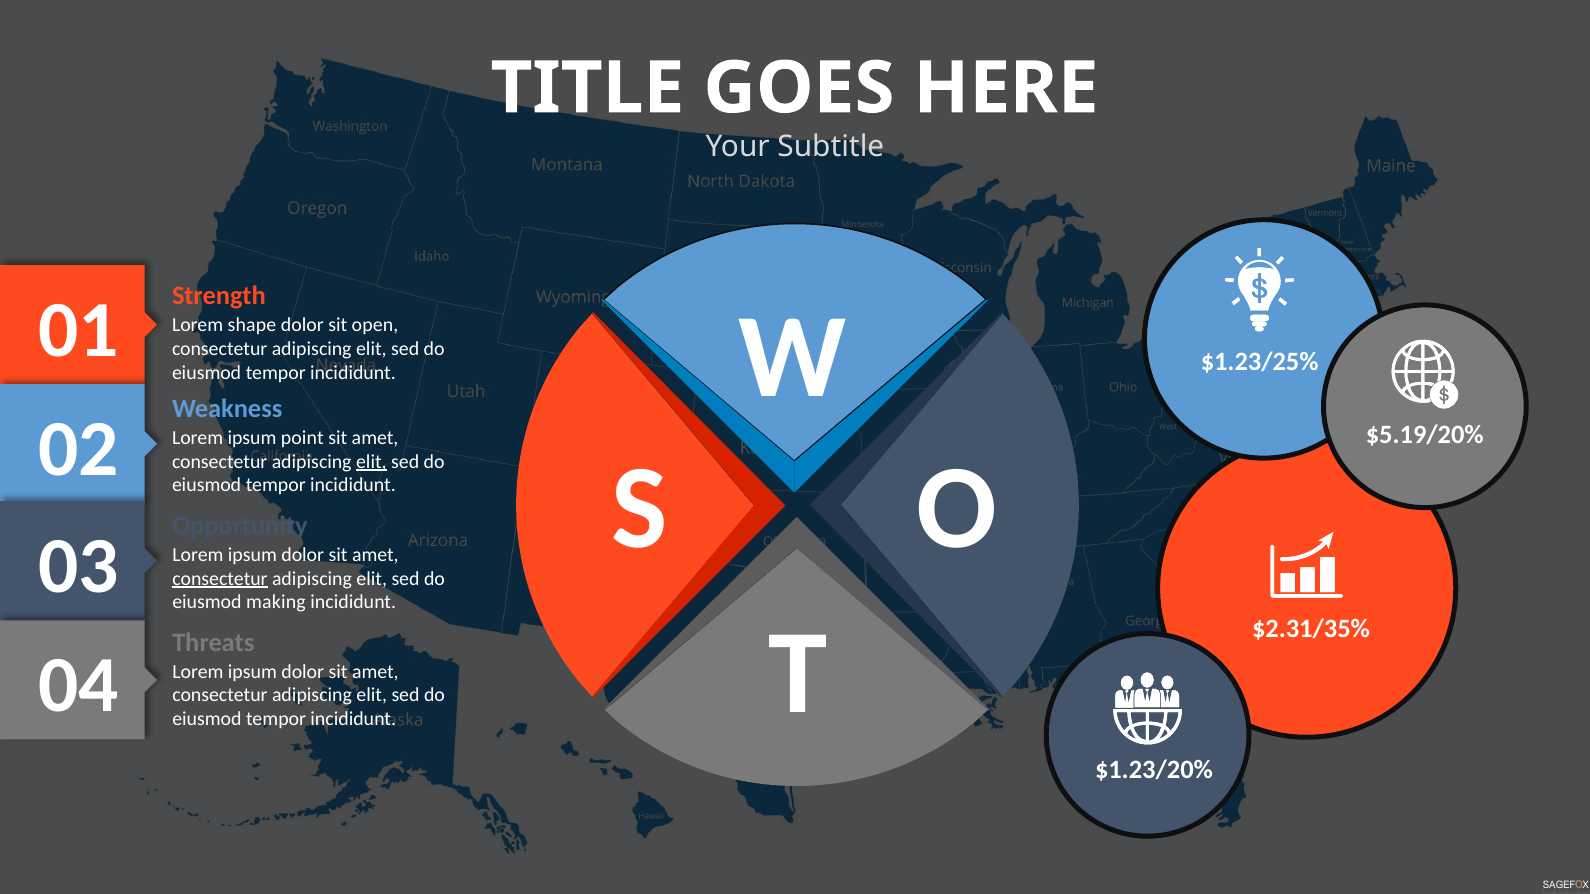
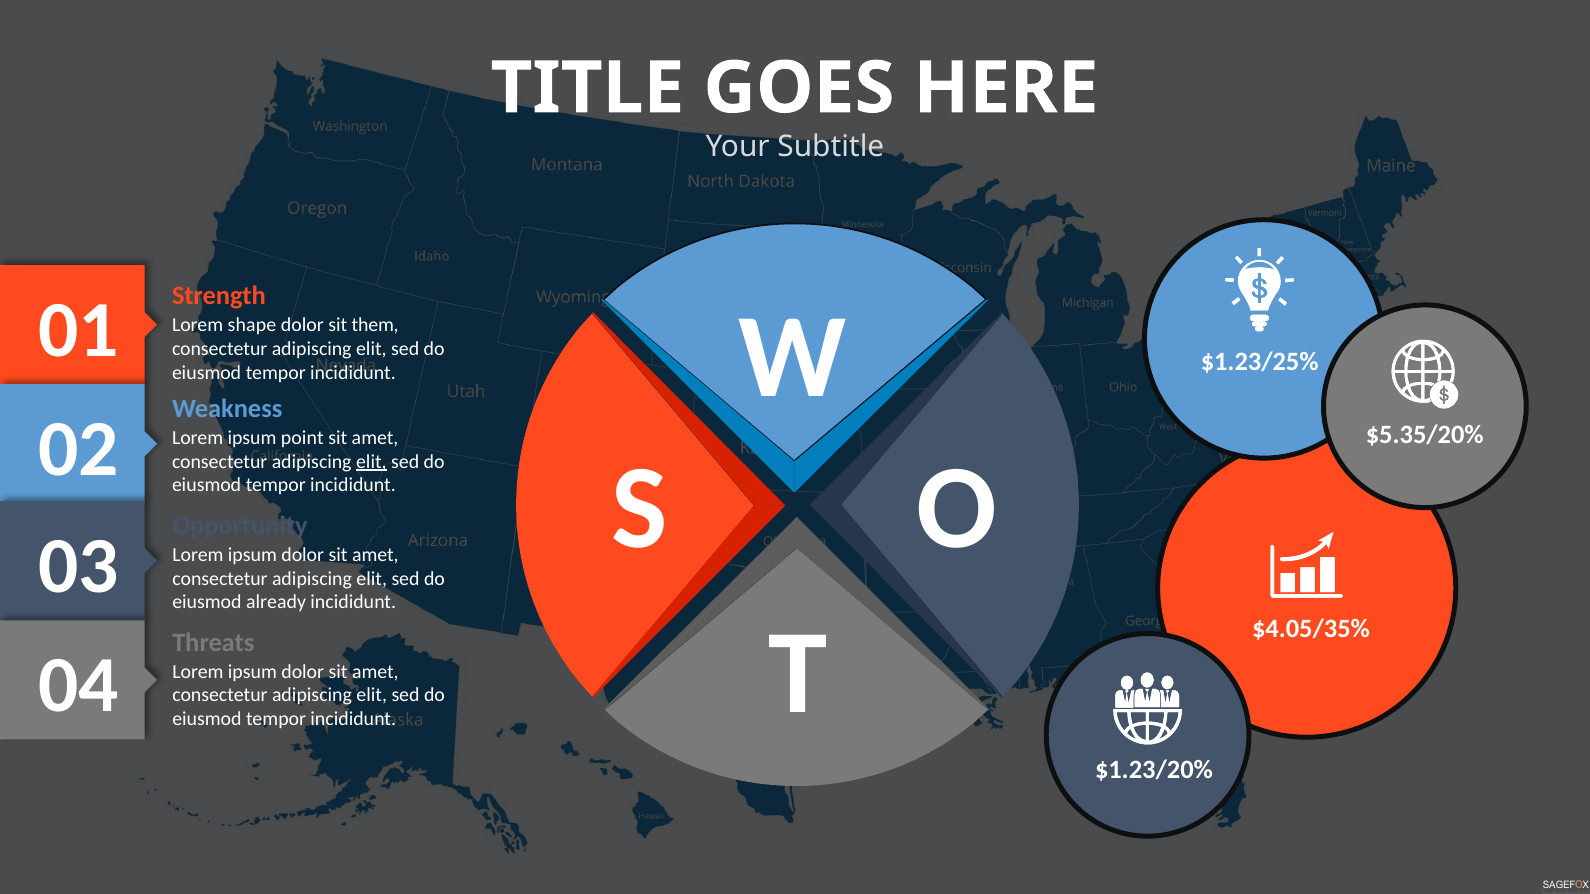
open: open -> them (375, 325)
$5.19/20%: $5.19/20% -> $5.35/20% (1425, 435)
consectetur underline: present -> none (220, 579)
making: making -> already (276, 603)
$2.31/35%: $2.31/35% -> $4.05/35% (1311, 629)
